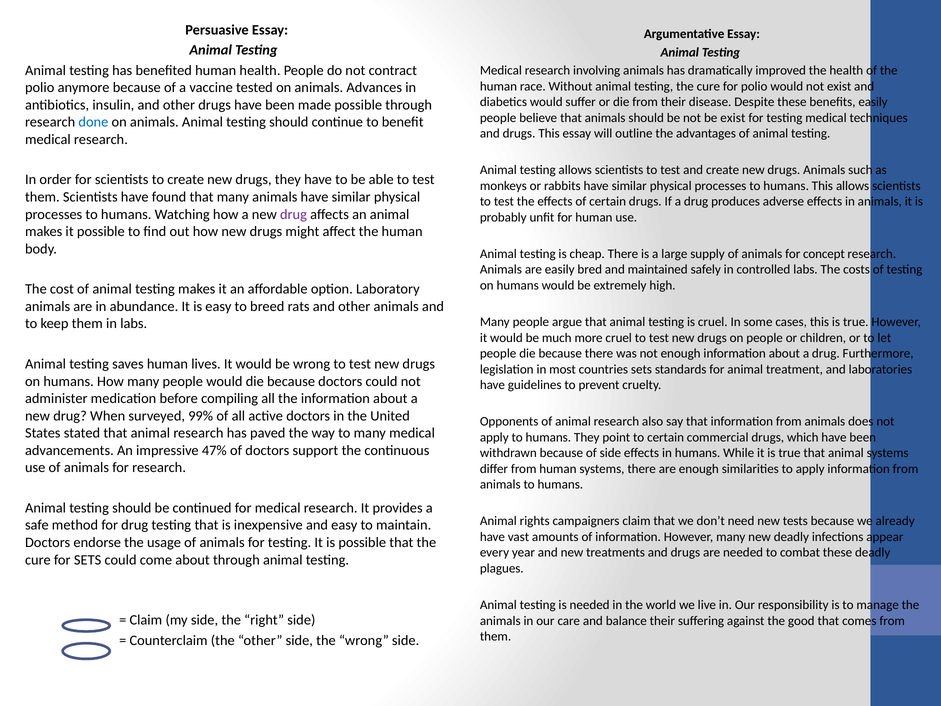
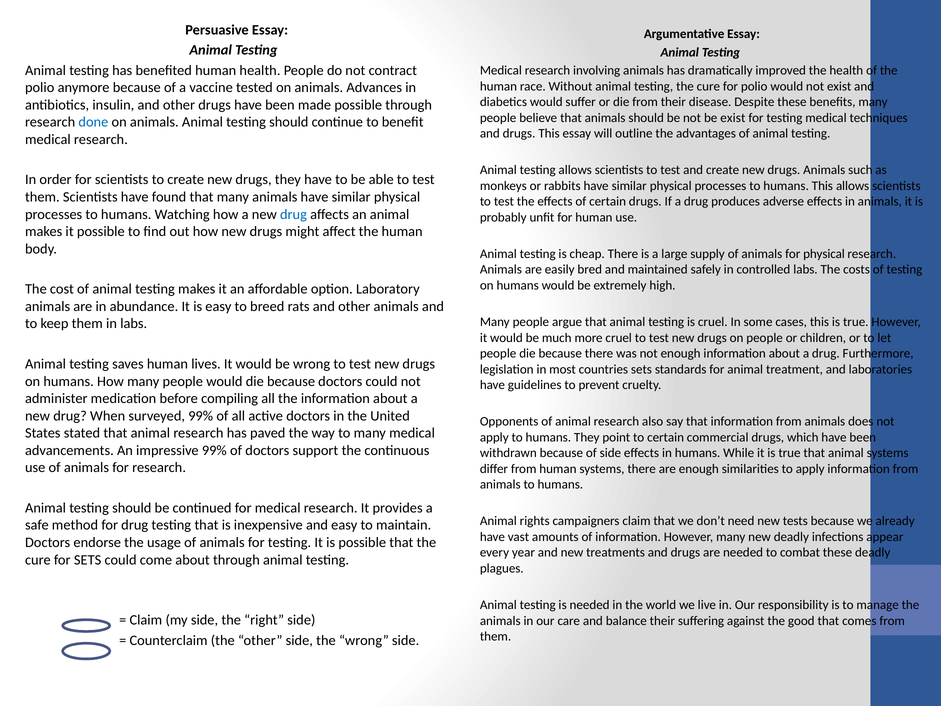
benefits easily: easily -> many (873, 102)
drug colour: purple -> blue (293, 214)
for concept: concept -> physical (824, 254)
impressive 47%: 47% -> 99% (214, 450)
